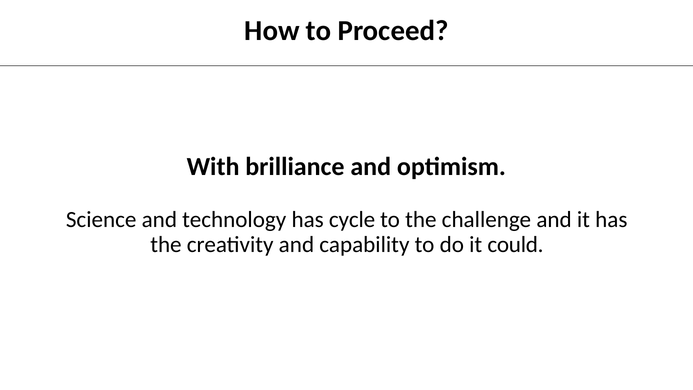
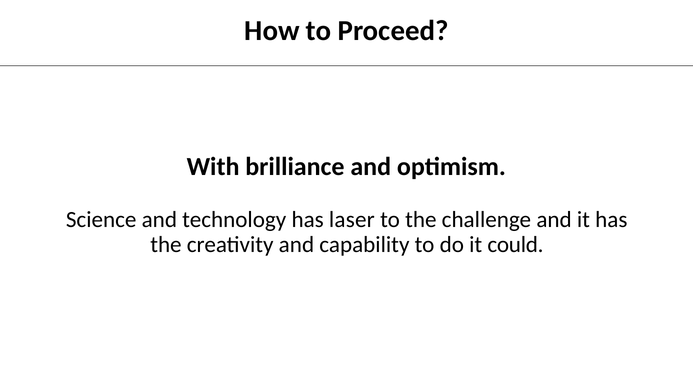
cycle: cycle -> laser (352, 220)
